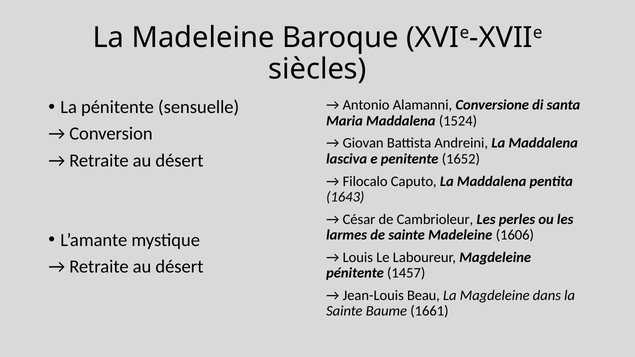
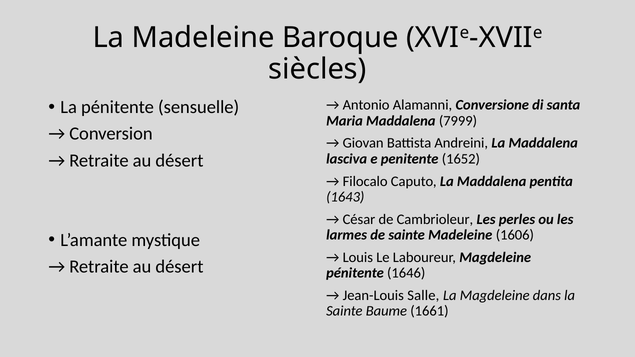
1524: 1524 -> 7999 (458, 121)
1457: 1457 -> 1646 (406, 273)
Beau: Beau -> Salle (423, 295)
